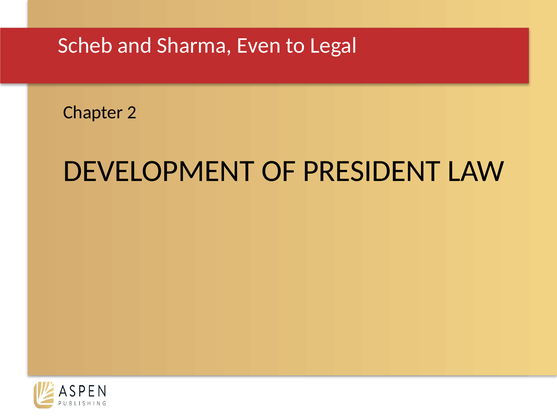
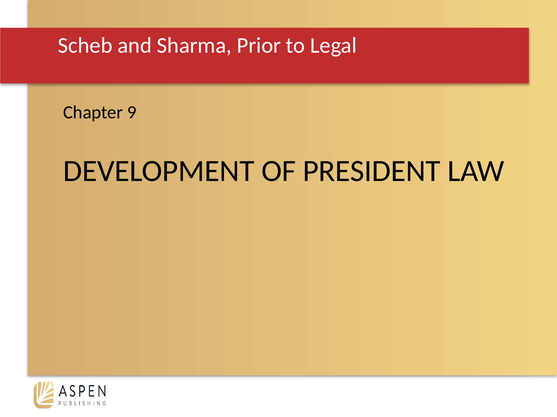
Even: Even -> Prior (259, 46)
2: 2 -> 9 (132, 113)
